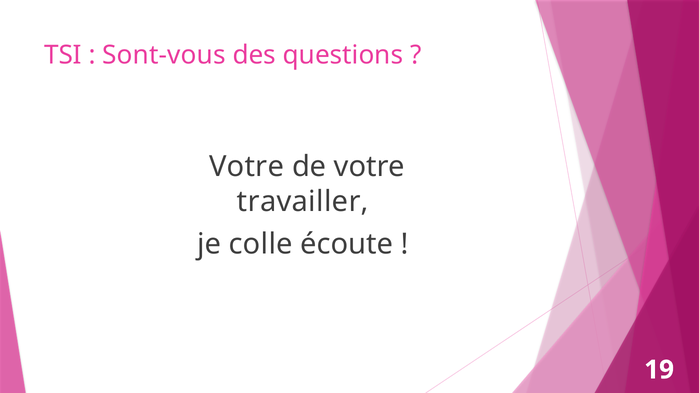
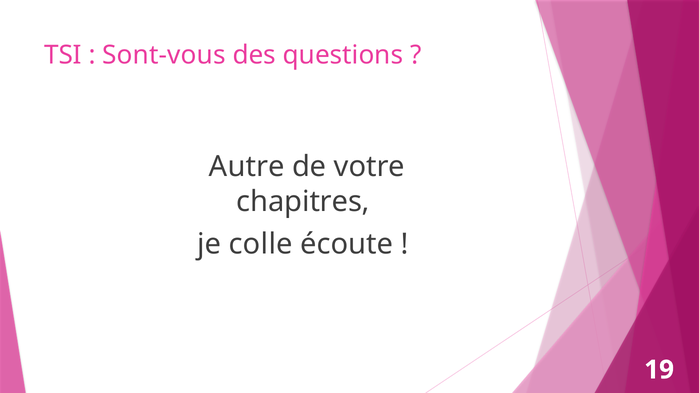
Votre: Votre -> Autre (247, 167)
travailler: travailler -> chapitres (303, 202)
